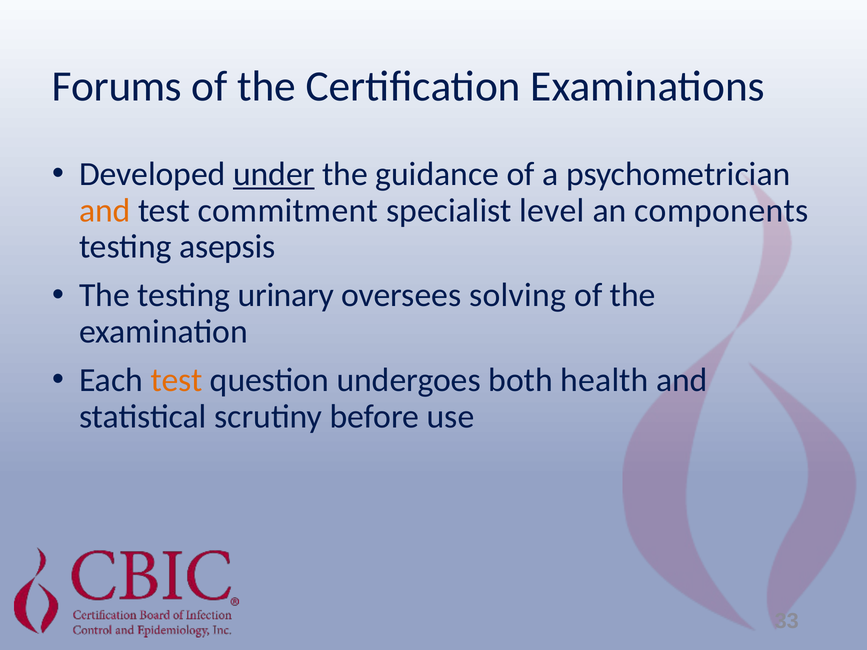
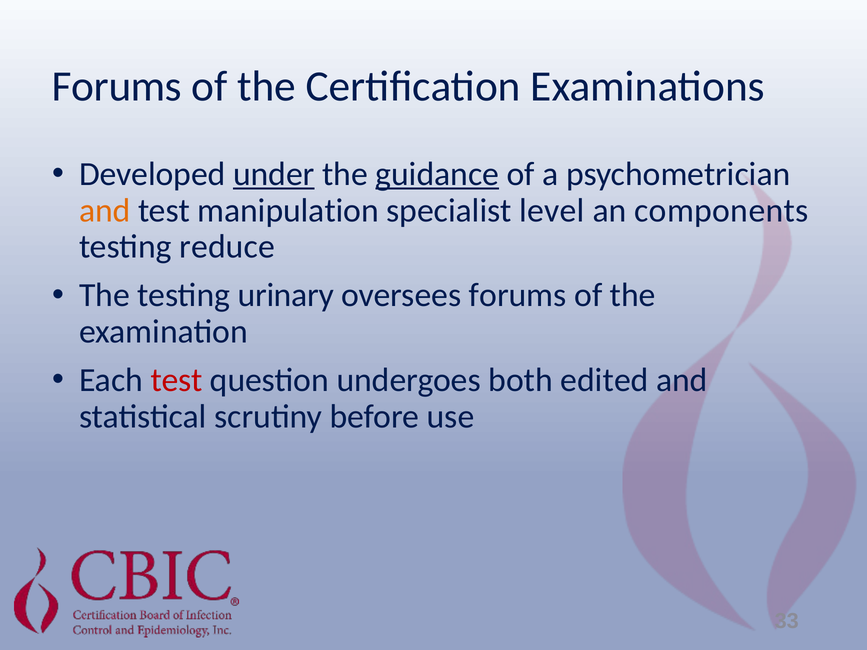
guidance underline: none -> present (437, 174)
commitment: commitment -> manipulation (288, 211)
asepsis: asepsis -> reduce (227, 247)
oversees solving: solving -> forums (518, 295)
test colour: orange -> red (177, 380)
health: health -> edited (605, 380)
